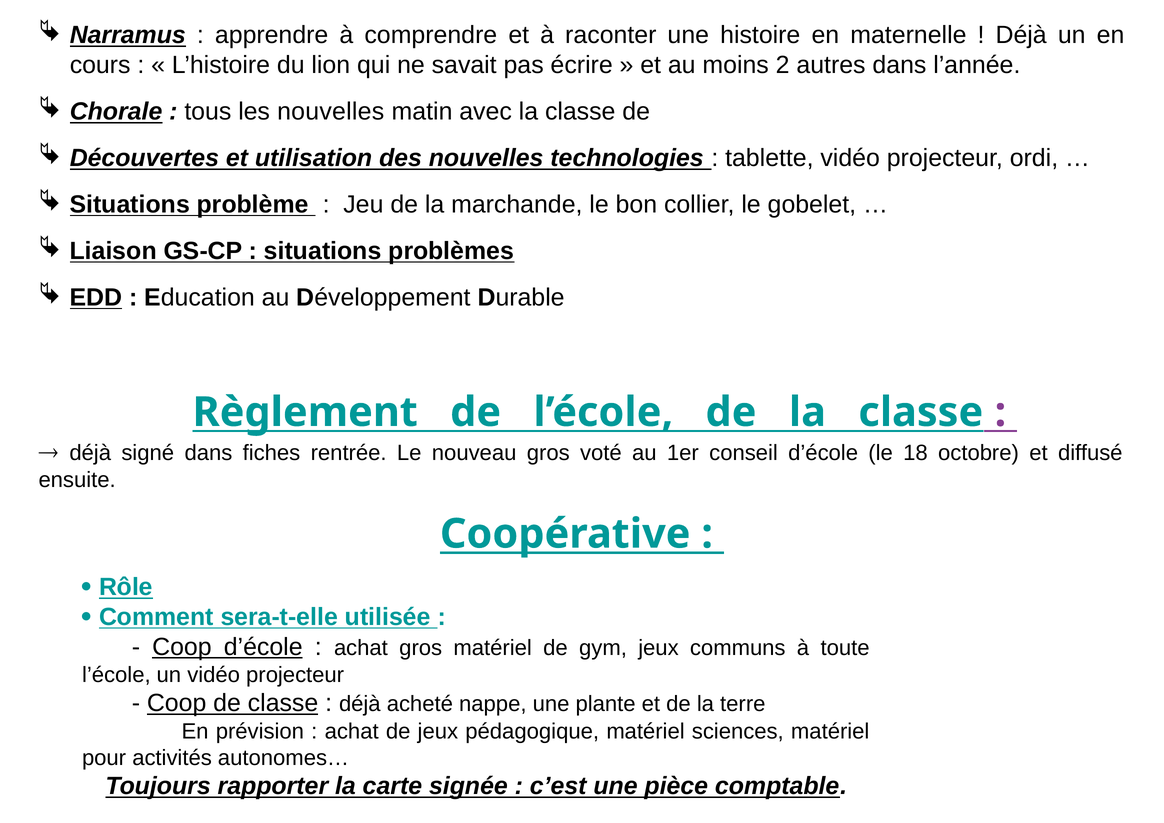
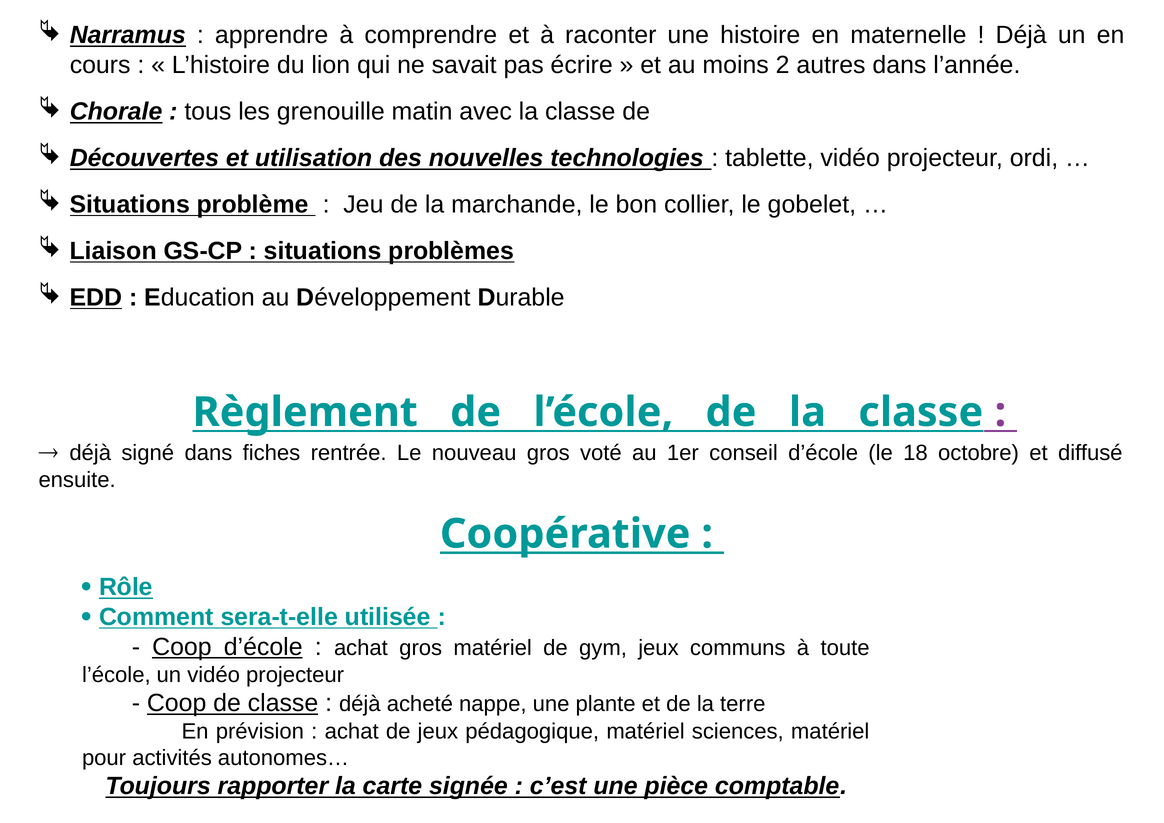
les nouvelles: nouvelles -> grenouille (331, 112)
